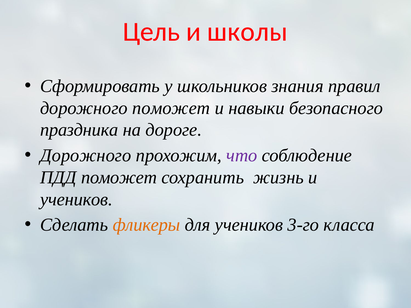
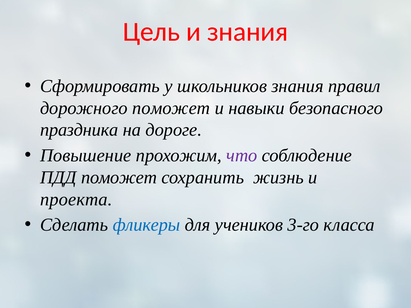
и школы: школы -> знания (248, 32)
Дорожного: Дорожного -> Повышение (86, 156)
учеников: учеников -> проекта (76, 200)
фликеры colour: orange -> blue (146, 225)
